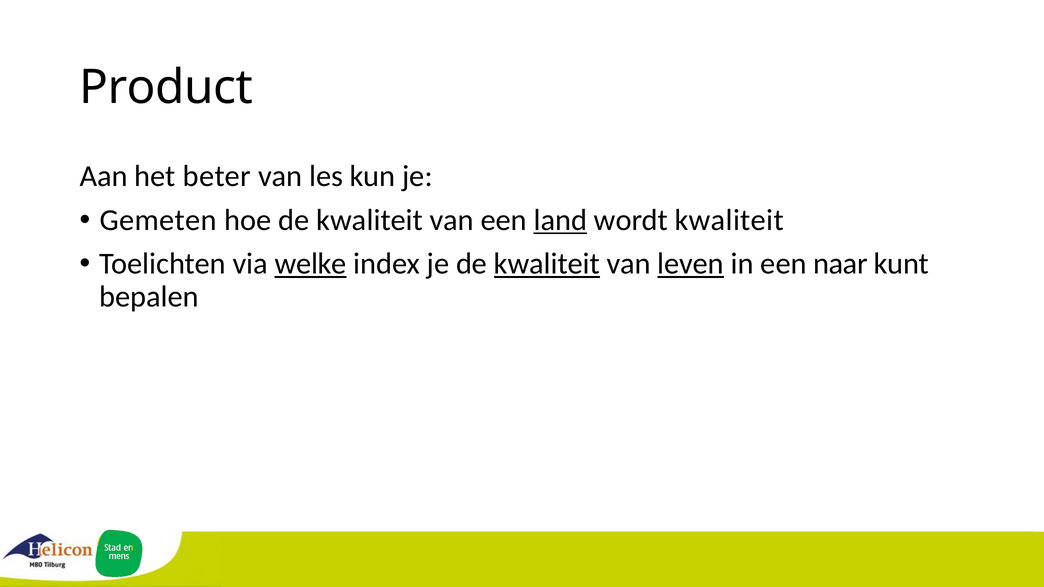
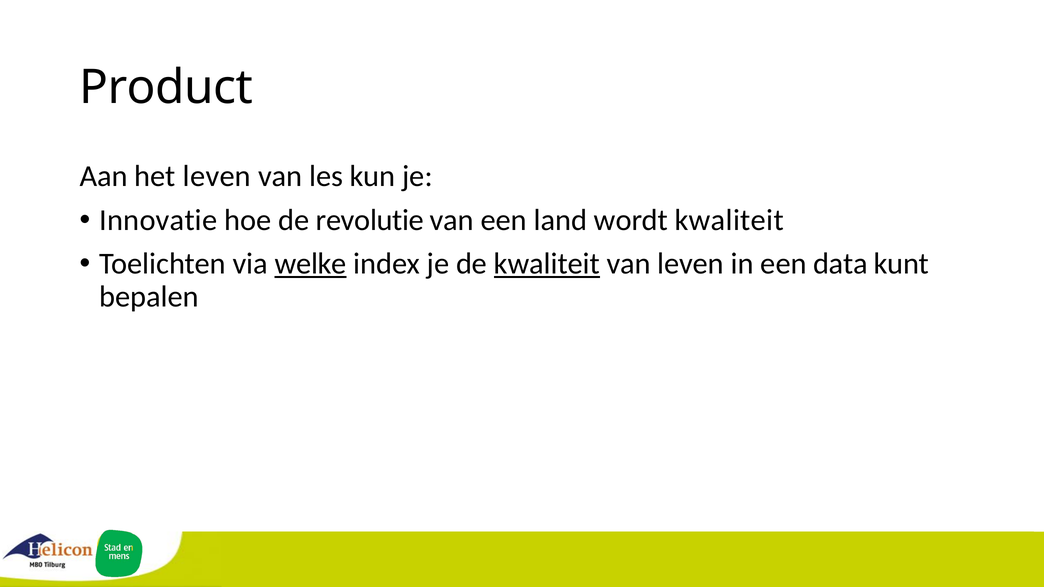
het beter: beter -> leven (217, 177)
Gemeten: Gemeten -> Innovatie (158, 220)
hoe de kwaliteit: kwaliteit -> revolutie (370, 220)
land underline: present -> none (560, 220)
leven underline: present -> none (691, 264)
naar: naar -> data (840, 264)
